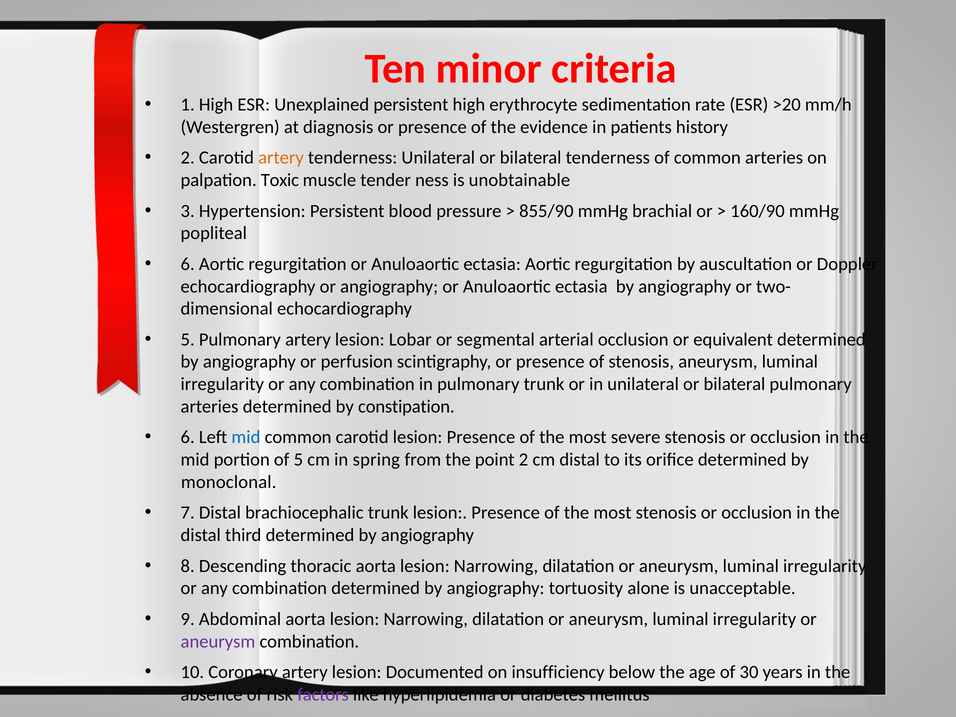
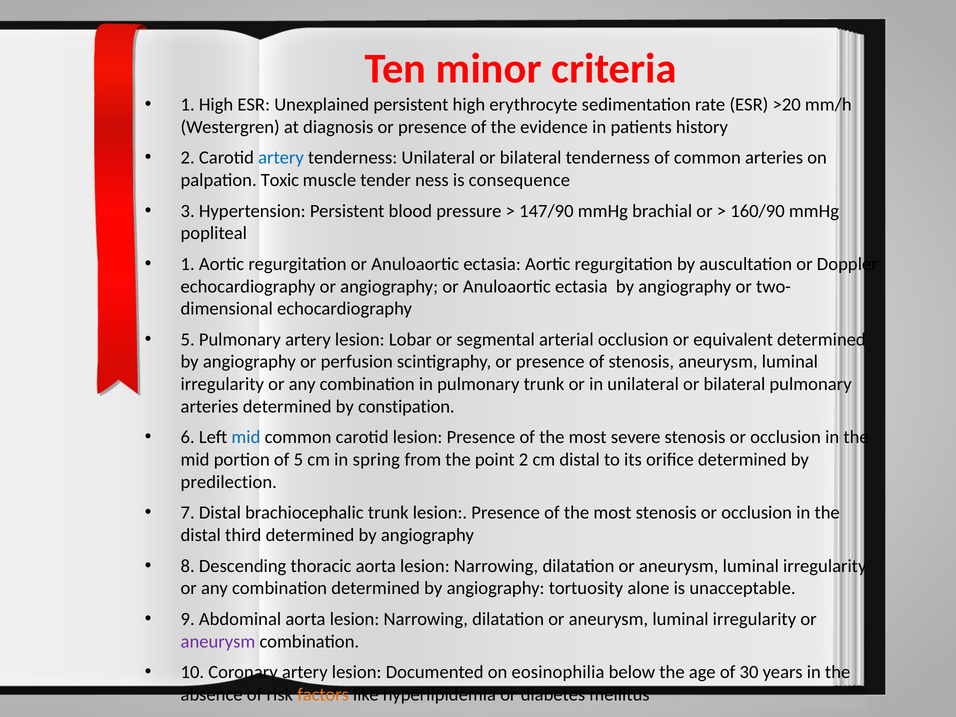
artery colour: orange -> blue (281, 158)
unobtainable: unobtainable -> consequence (519, 180)
855/90: 855/90 -> 147/90 (546, 211)
6: 6 -> 1 (188, 264)
monoclonal: monoclonal -> predilection (229, 482)
insufficiency: insufficiency -> eosinophilia (558, 672)
factors colour: purple -> orange (323, 695)
